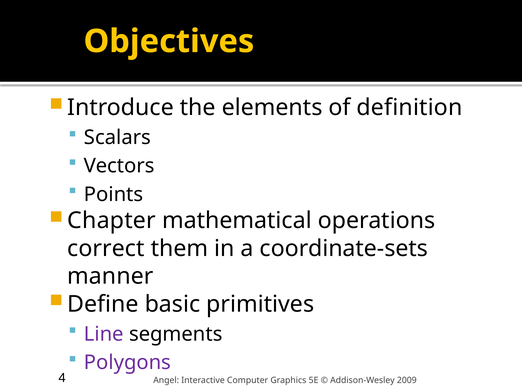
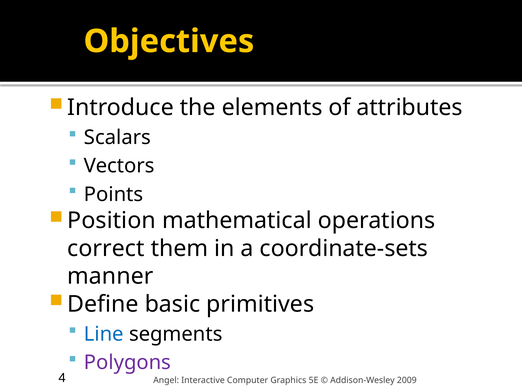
definition: definition -> attributes (410, 108)
Chapter: Chapter -> Position (112, 221)
Line colour: purple -> blue (104, 334)
